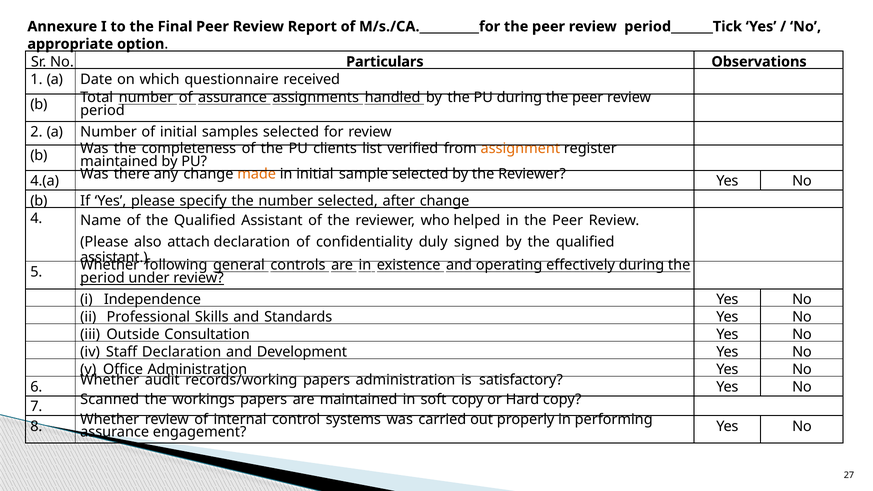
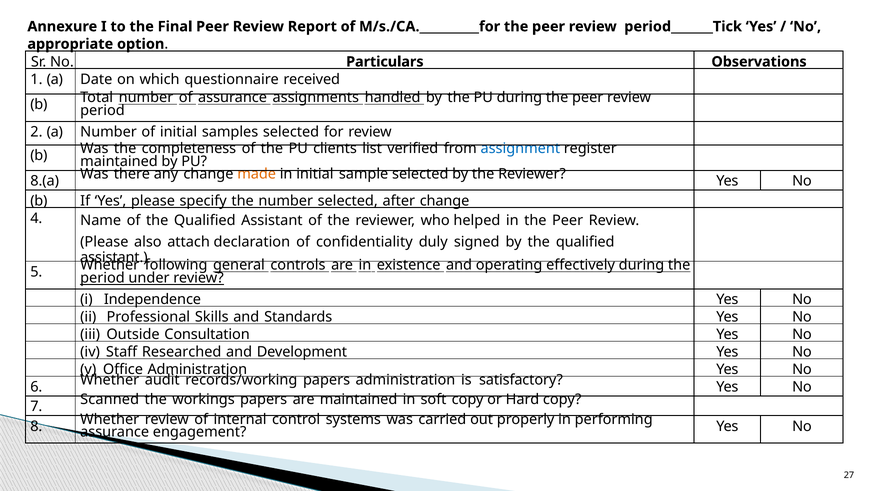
assignment colour: orange -> blue (520, 149)
4.(a: 4.(a -> 8.(a (45, 181)
Staff Declaration: Declaration -> Researched (182, 352)
